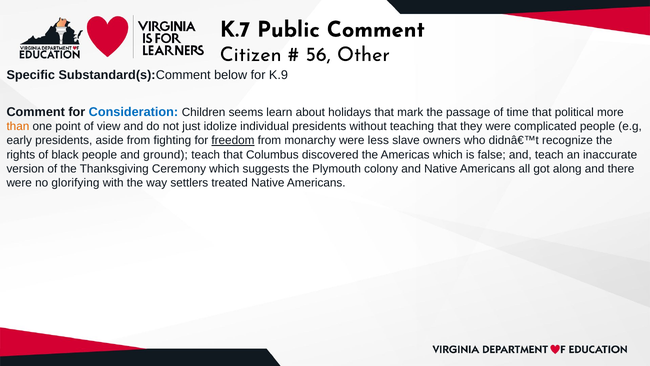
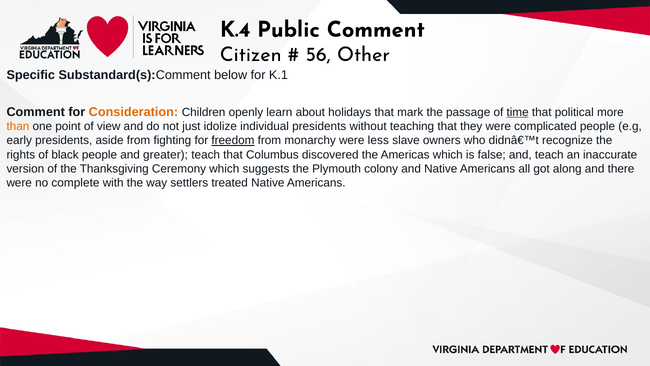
K.7: K.7 -> K.4 (235, 30)
K.9: K.9 -> K.1 (278, 75)
Consideration colour: blue -> orange (133, 112)
seems: seems -> openly (246, 112)
time underline: none -> present (518, 112)
ground: ground -> greater (166, 155)
glorifying: glorifying -> complete (75, 183)
